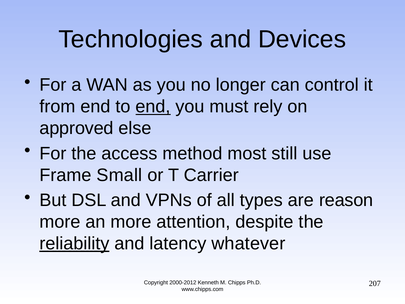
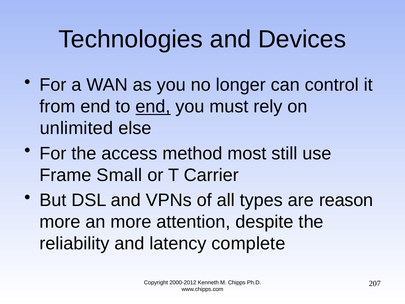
approved: approved -> unlimited (76, 128)
reliability underline: present -> none (74, 243)
whatever: whatever -> complete (248, 243)
